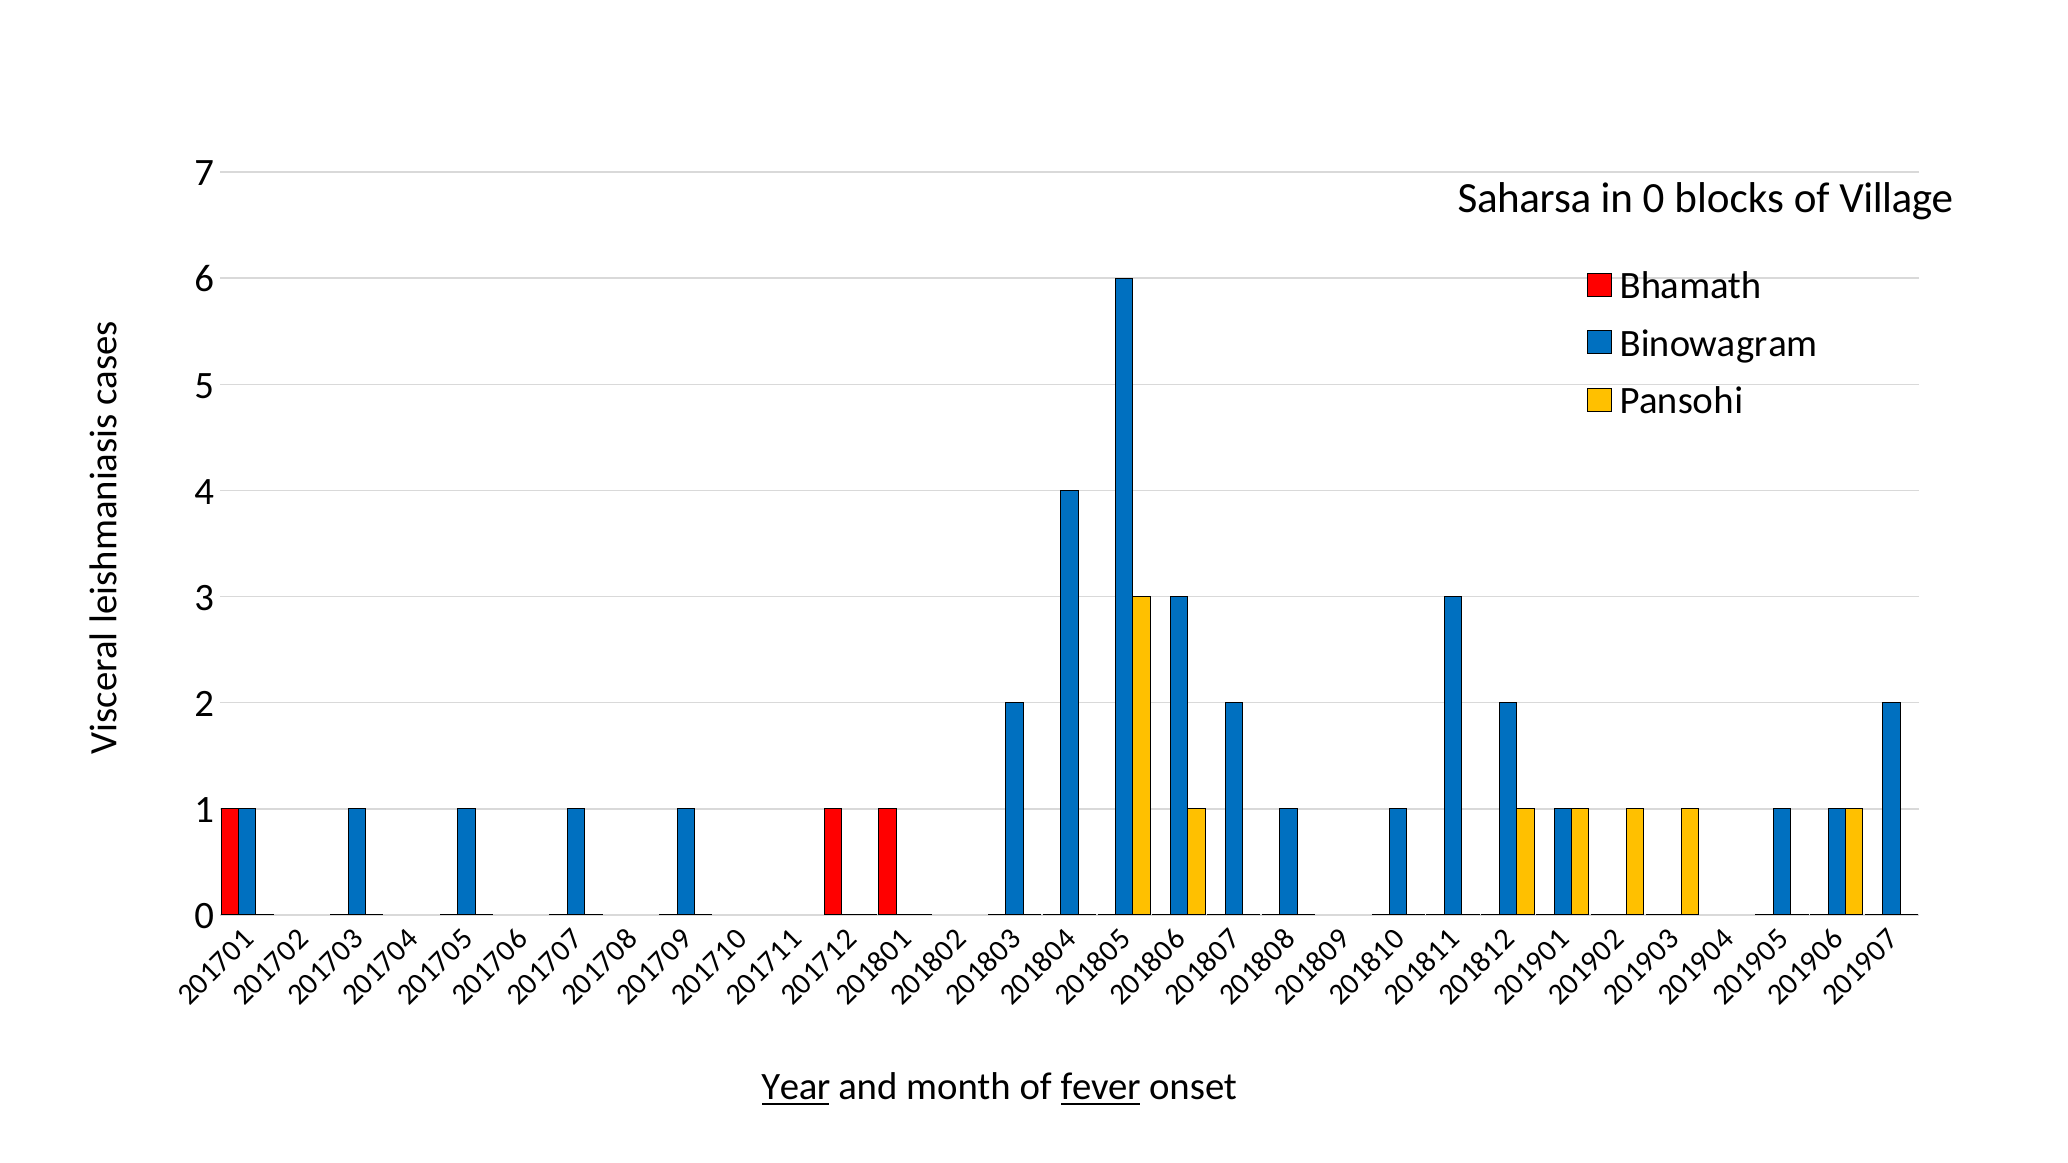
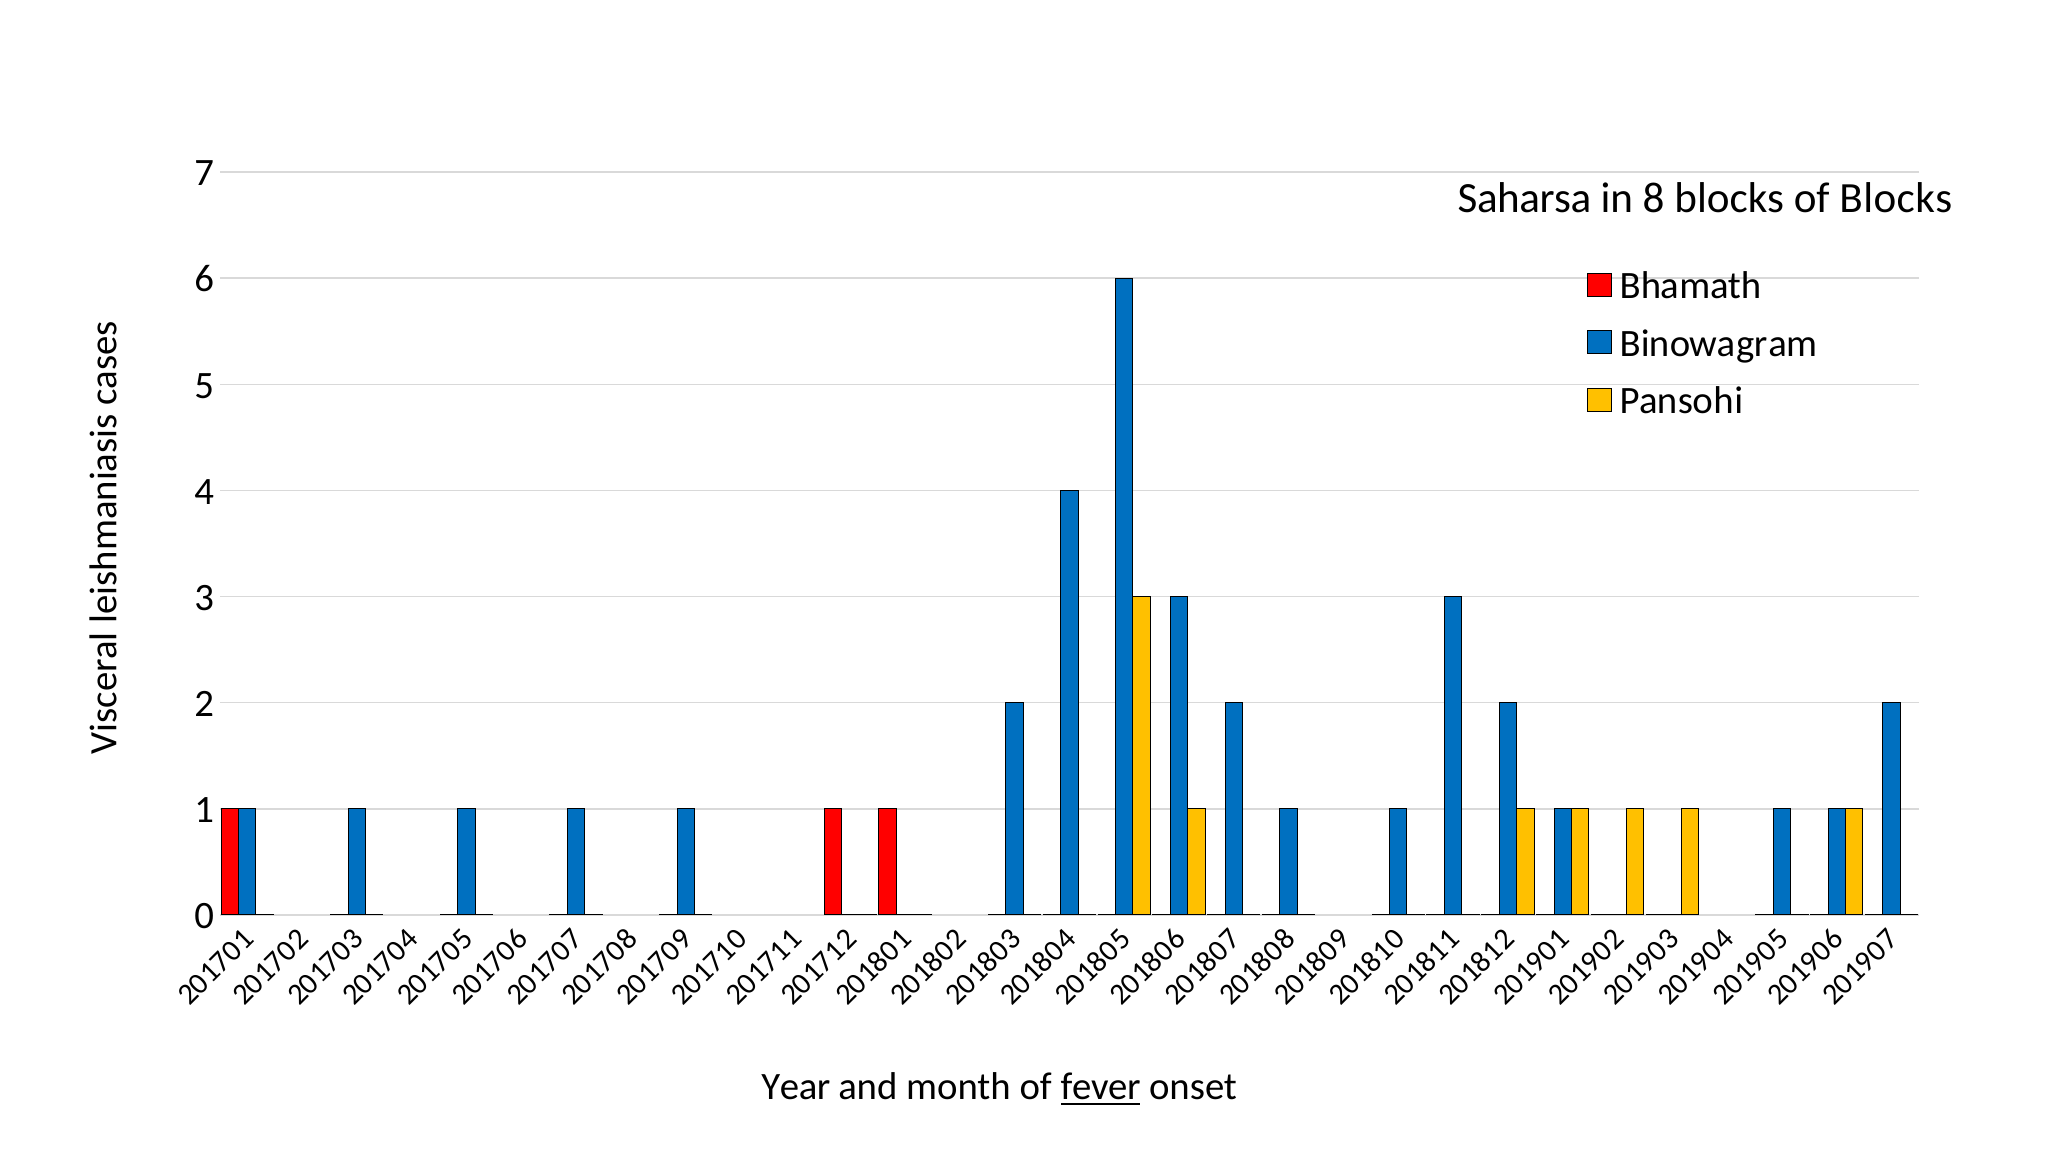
in 0: 0 -> 8 (1654, 198)
of Village: Village -> Blocks (1896, 198)
Year underline: present -> none (796, 1087)
